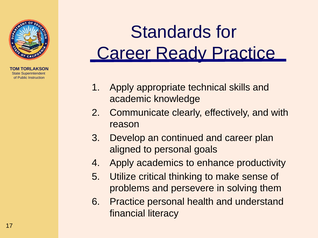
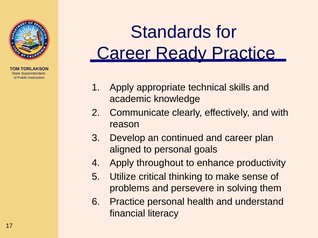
academics: academics -> throughout (160, 163)
